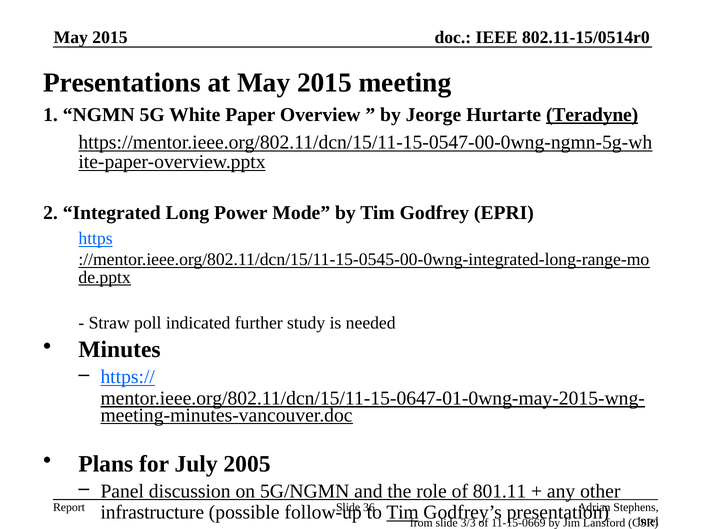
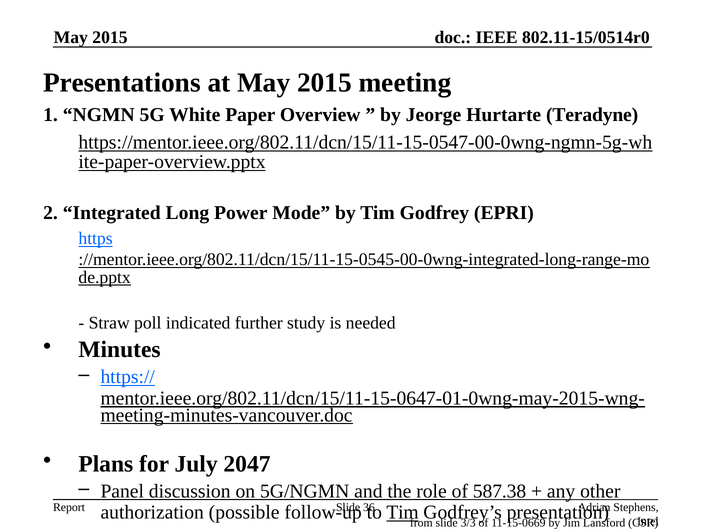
Teradyne underline: present -> none (592, 115)
2005: 2005 -> 2047 (247, 464)
801.11: 801.11 -> 587.38 (500, 491)
infrastructure: infrastructure -> authorization (152, 512)
